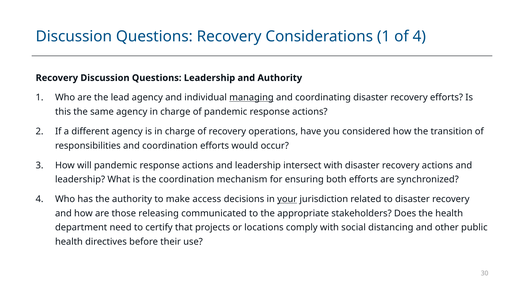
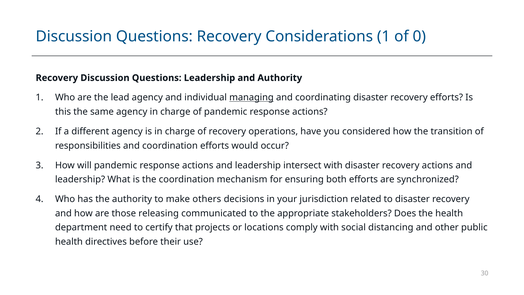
of 4: 4 -> 0 (419, 36)
access: access -> others (207, 199)
your underline: present -> none (287, 199)
